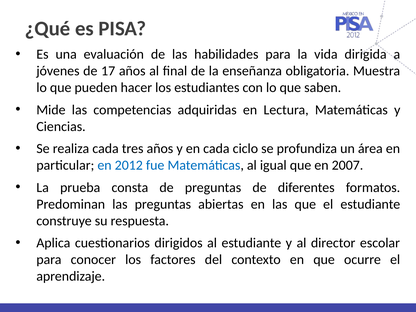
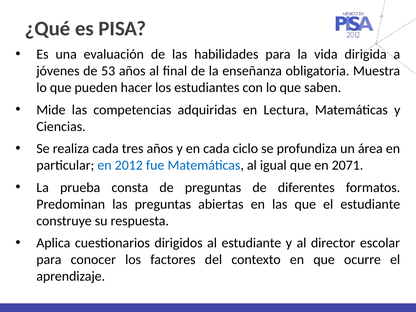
17: 17 -> 53 (108, 71)
2007: 2007 -> 2071 (348, 165)
